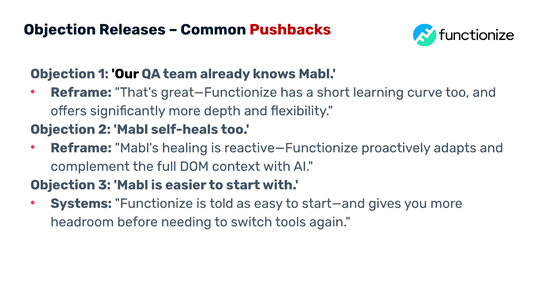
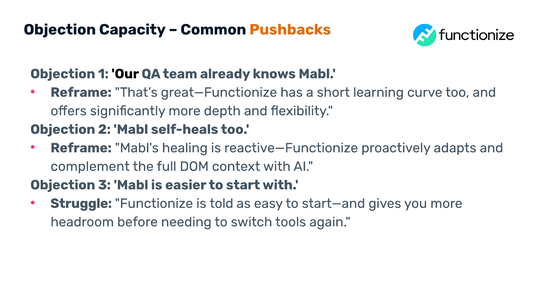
Releases: Releases -> Capacity (132, 30)
Pushbacks colour: red -> orange (290, 30)
Systems: Systems -> Struggle (81, 203)
